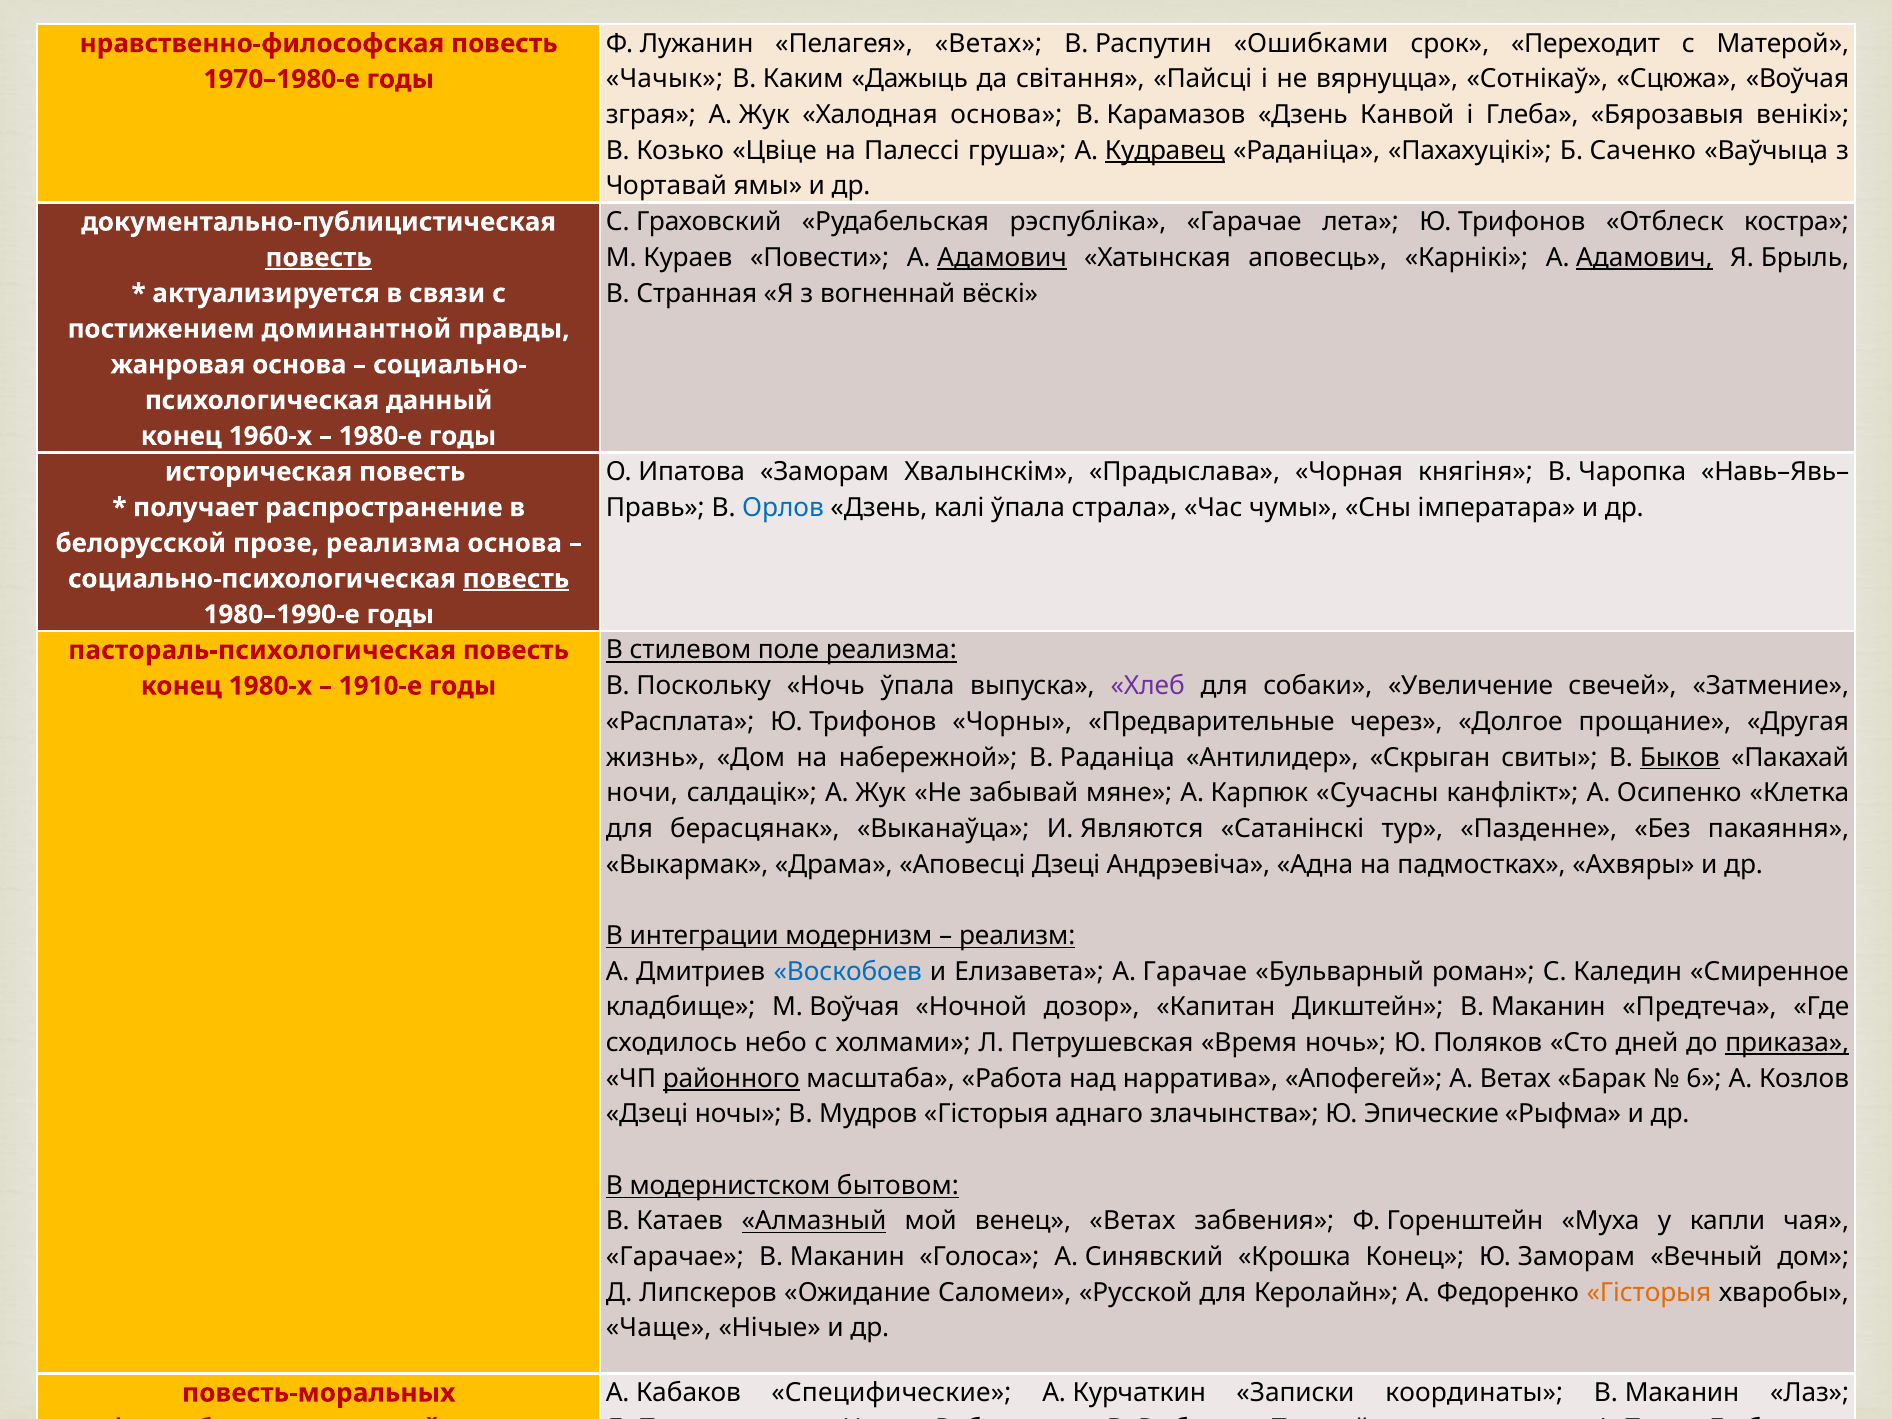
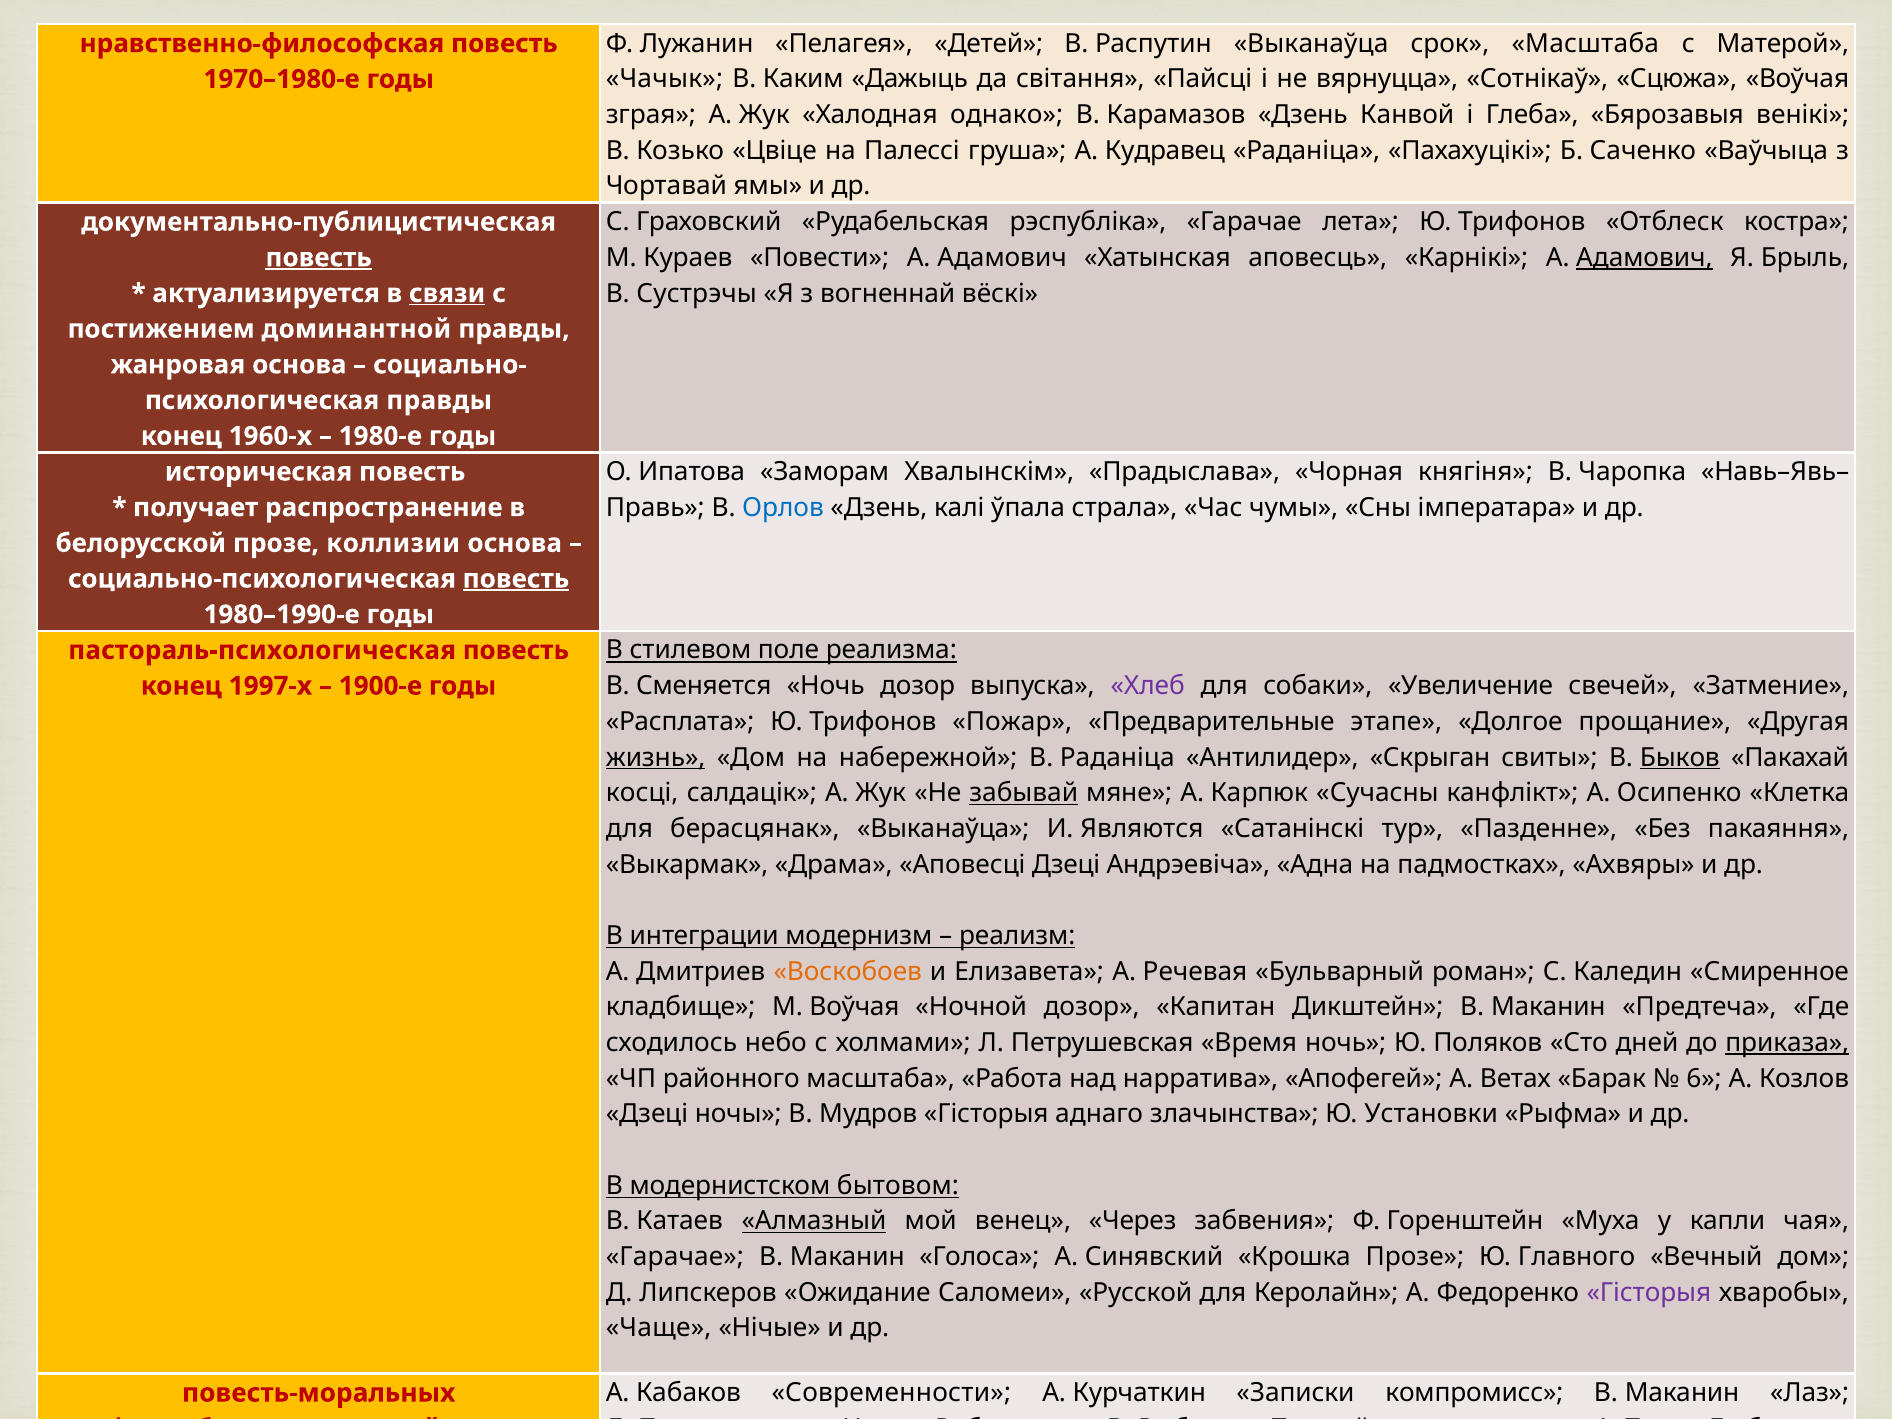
Пелагея Ветах: Ветах -> Детей (989, 44)
Распутин Ошибками: Ошибками -> Выканаўца (1311, 44)
срок Переходит: Переходит -> Масштаба (1585, 44)
Халодная основа: основа -> однако (1007, 115)
Кудравец underline: present -> none (1165, 151)
Адамович underline: present -> none (1002, 258)
Странная: Странная -> Сустрэчы (697, 293)
связи underline: none -> present (447, 293)
данный: данный -> правды (439, 400)
прозе реализма: реализма -> коллизии (393, 543)
Поскольку: Поскольку -> Сменяется (704, 686)
Ночь ўпала: ўпала -> дозор (918, 686)
1980‑х: 1980‑х -> 1997‑х (270, 686)
1910‑е: 1910‑е -> 1900‑е (380, 686)
Трифонов Чорны: Чорны -> Пожар (1012, 722)
через: через -> этапе (1396, 722)
жизнь underline: none -> present (656, 757)
ночи: ночи -> косці (642, 793)
забывай underline: none -> present (1024, 793)
Воскобоев colour: blue -> orange (848, 971)
А Гарачае: Гарачае -> Речевая (1195, 971)
районного underline: present -> none (731, 1078)
Эпические: Эпические -> Установки (1431, 1114)
венец Ветах: Ветах -> Через (1133, 1221)
Крошка Конец: Конец -> Прозе (1415, 1257)
Ю Заморам: Заморам -> Главного (1577, 1257)
Гісторыя colour: orange -> purple (1649, 1293)
Специфические: Специфические -> Современности (891, 1393)
координаты: координаты -> компромисс (1474, 1393)
